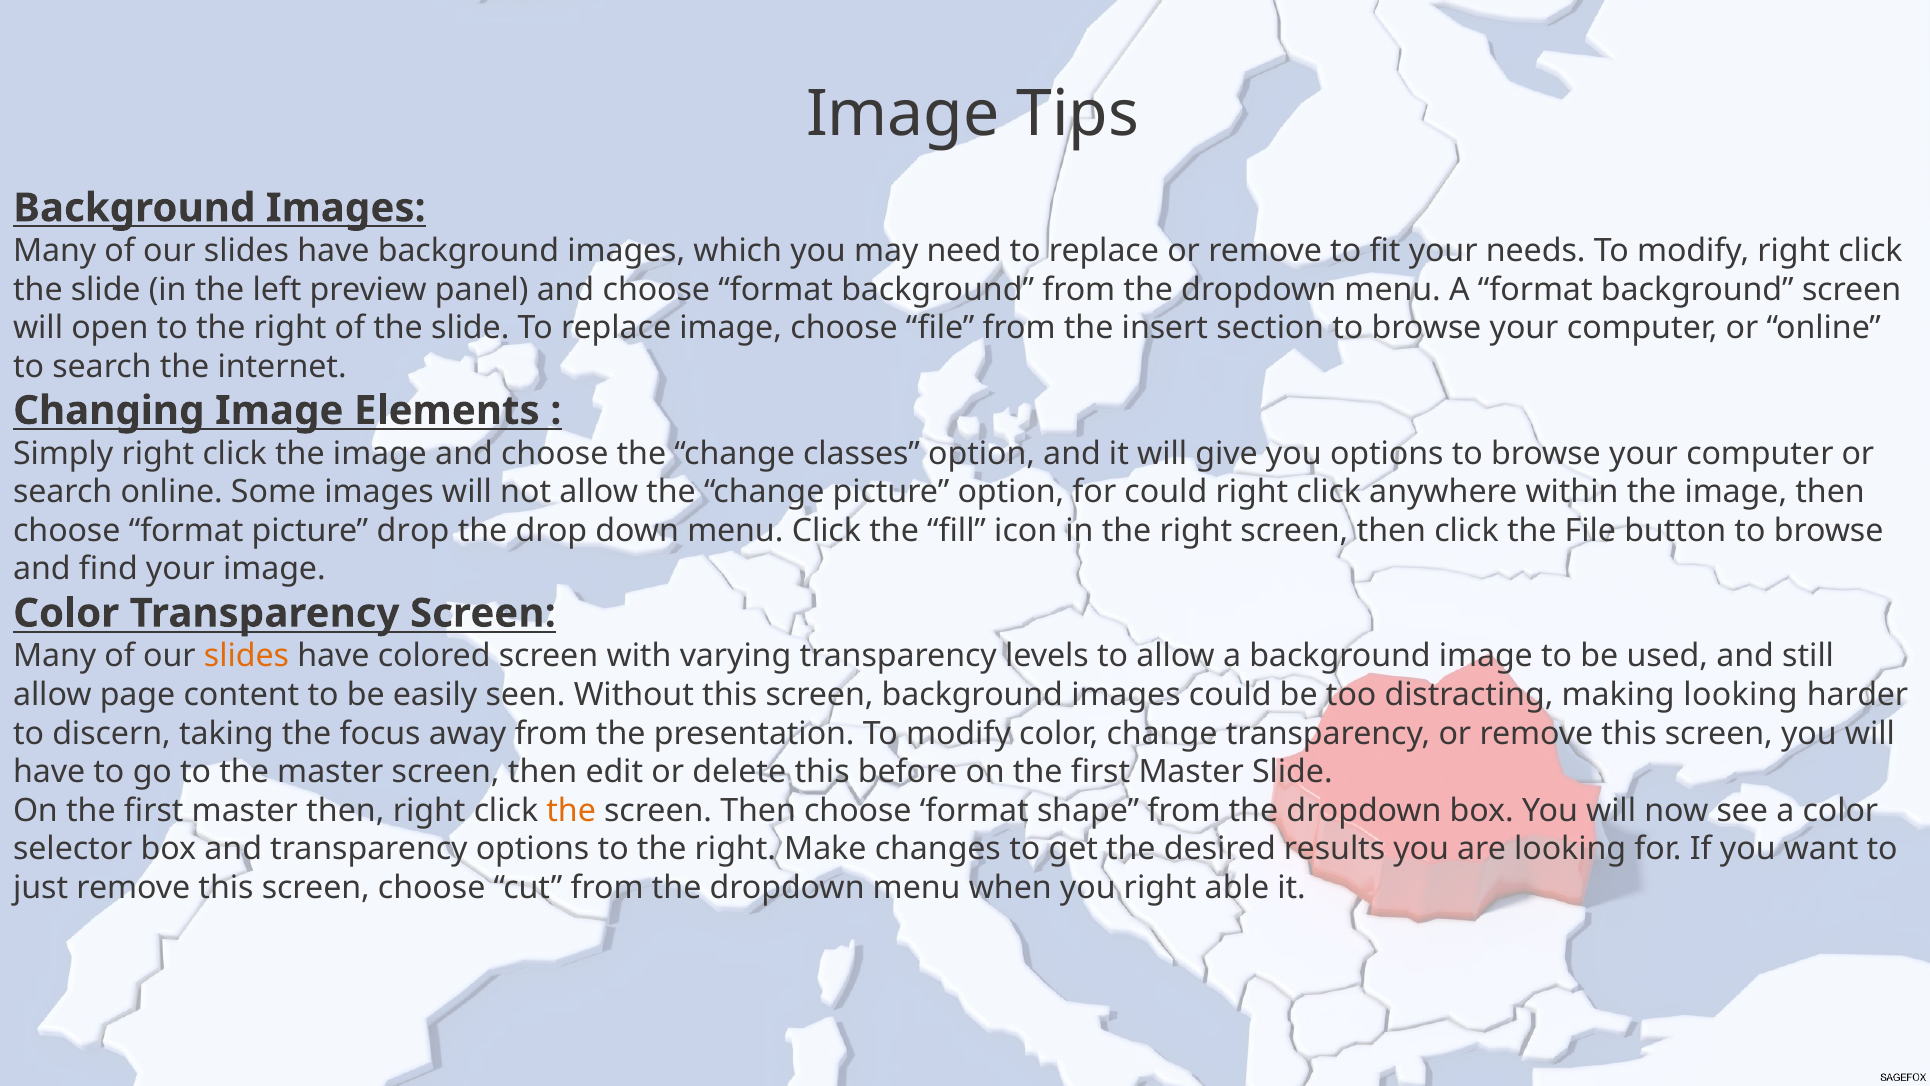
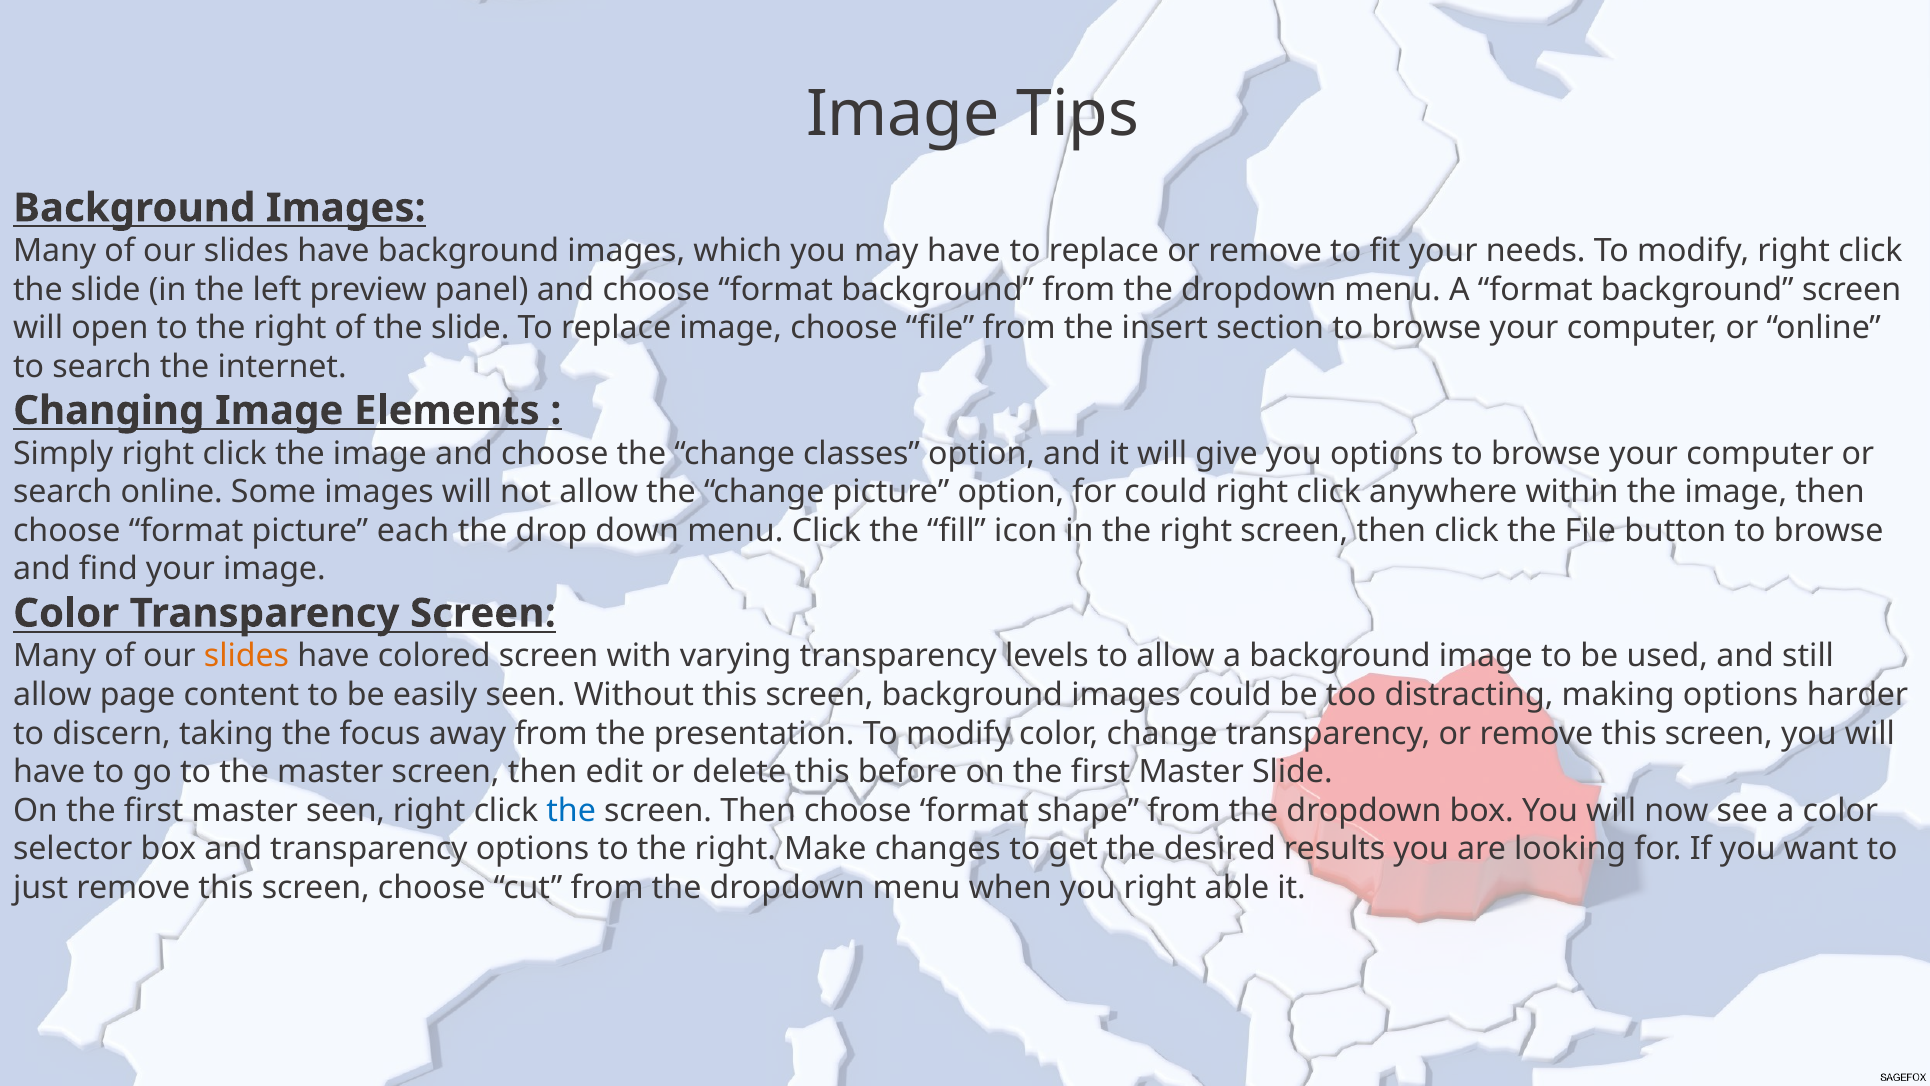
may need: need -> have (964, 251)
picture drop: drop -> each (413, 531)
making looking: looking -> options (1741, 695)
master then: then -> seen (346, 810)
the colour: orange -> blue (571, 810)
